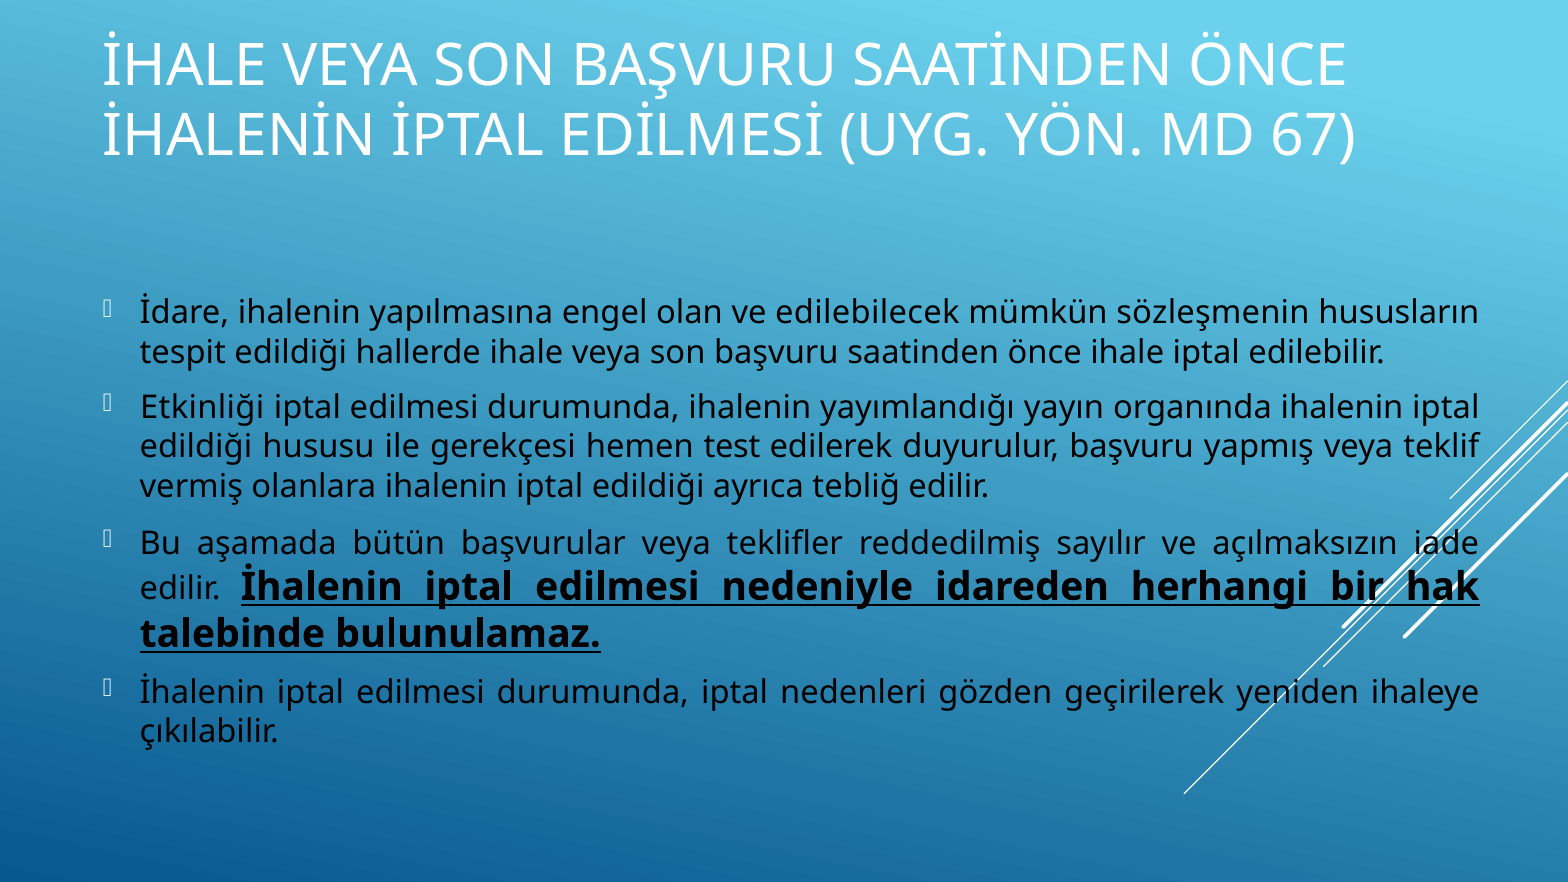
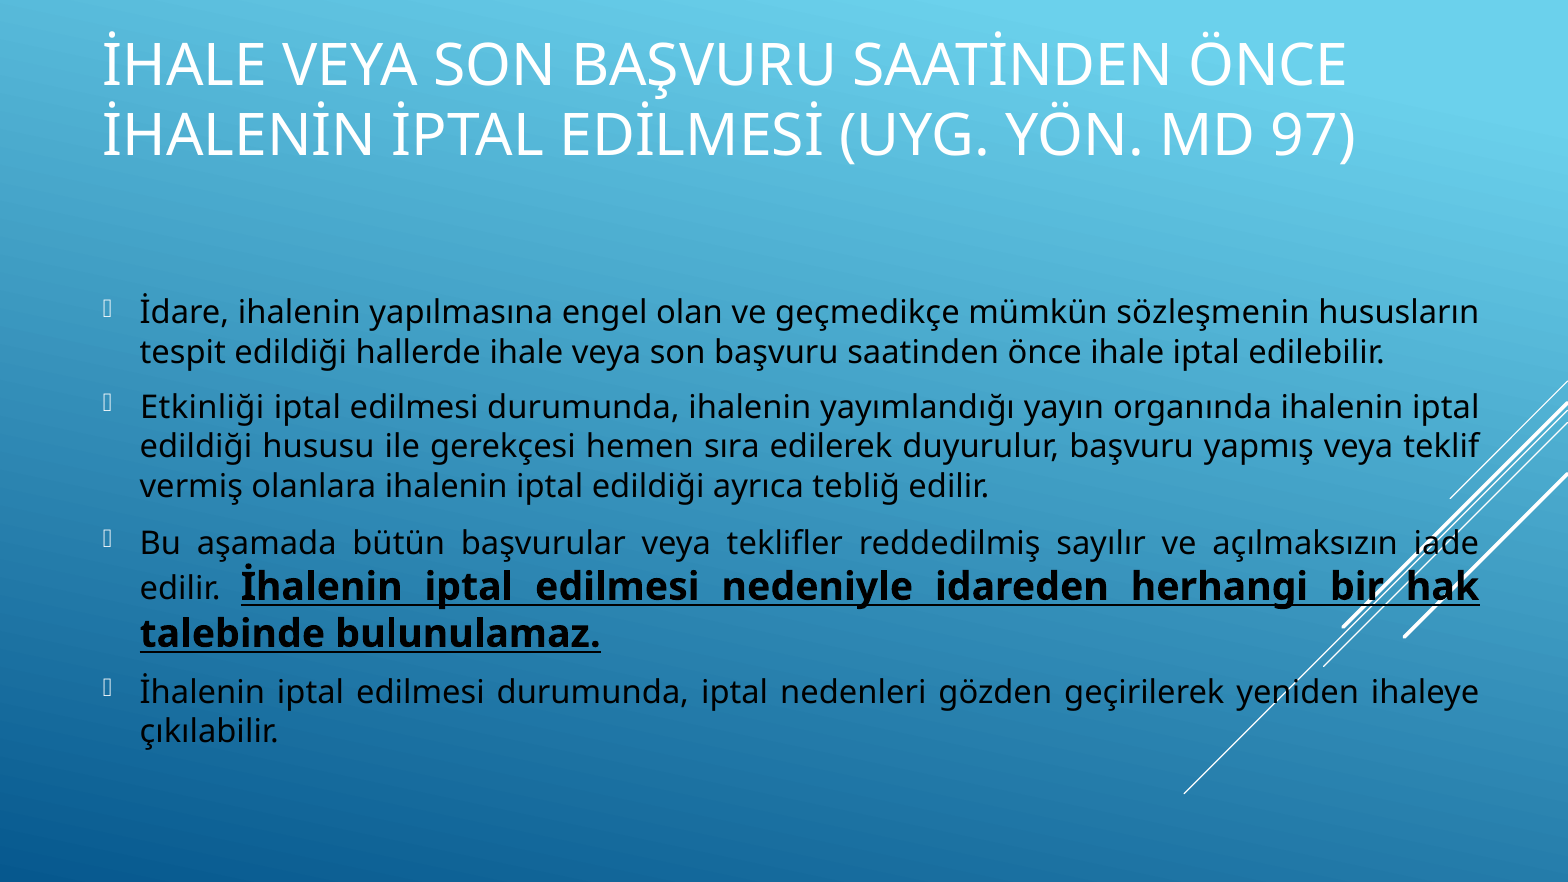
67: 67 -> 97 (1313, 136)
edilebilecek: edilebilecek -> geçmedikçe (867, 313)
test: test -> sıra (732, 447)
